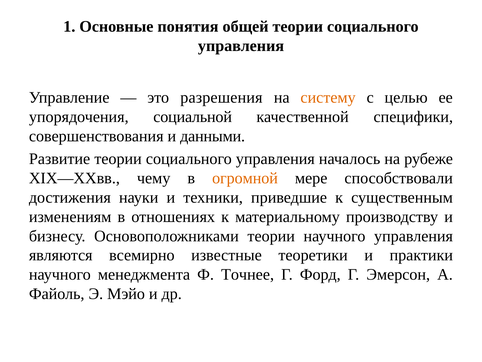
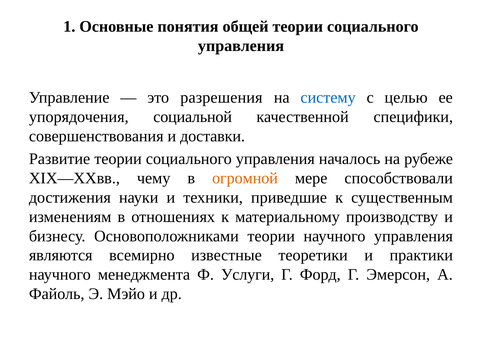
систему colour: orange -> blue (328, 98)
данными: данными -> доставки (213, 136)
Точнее: Точнее -> Услуги (248, 274)
